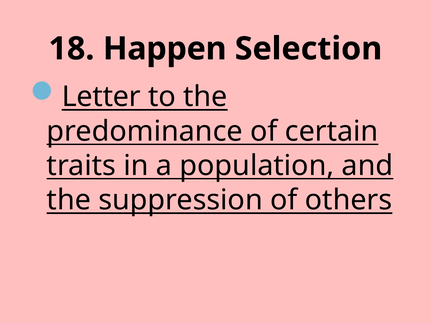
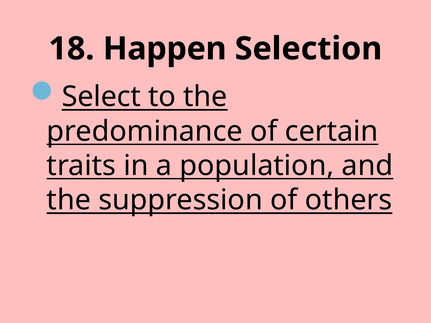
Letter: Letter -> Select (101, 97)
